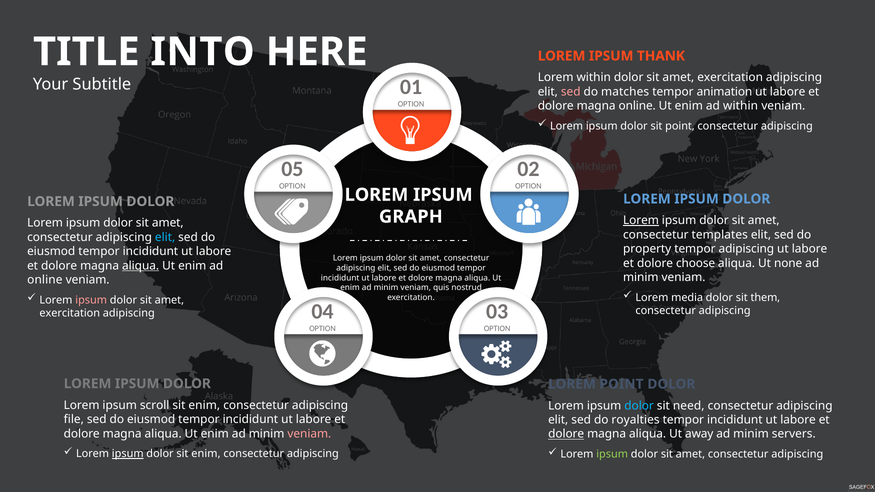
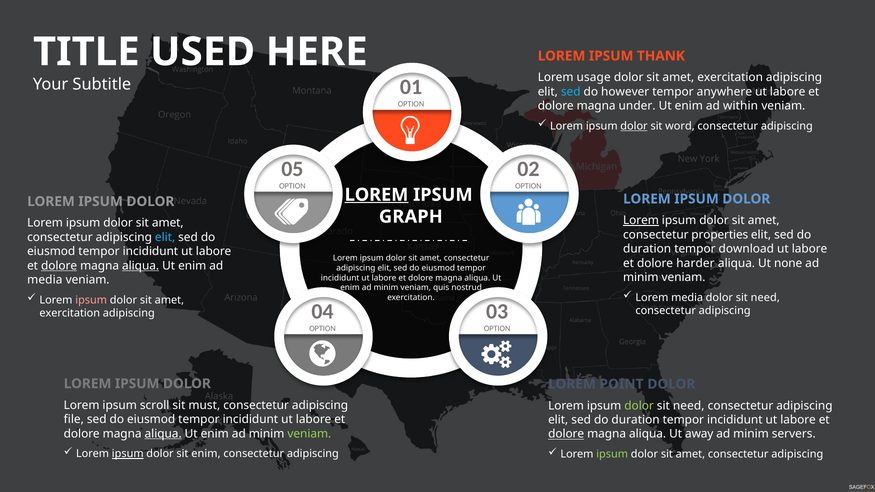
INTO: INTO -> USED (203, 52)
Lorem within: within -> usage (594, 78)
sed colour: pink -> light blue (571, 92)
matches: matches -> however (625, 92)
animation: animation -> anywhere (724, 92)
magna online: online -> under (637, 106)
dolor underline: none -> present (634, 126)
sit point: point -> word (680, 126)
LOREM underline: none -> present (377, 195)
templates: templates -> properties (720, 235)
property: property -> duration (647, 249)
tempor adipiscing: adipiscing -> download (746, 249)
choose: choose -> harder (695, 263)
dolore underline: none -> present (59, 266)
online: online -> media (45, 280)
them: them -> need (765, 298)
enim: enim -> must (204, 405)
dolor colour: light blue -> light green (639, 406)
royalties: royalties -> duration (636, 420)
aliqua underline: none -> present (163, 434)
veniam colour: pink -> light green (309, 434)
